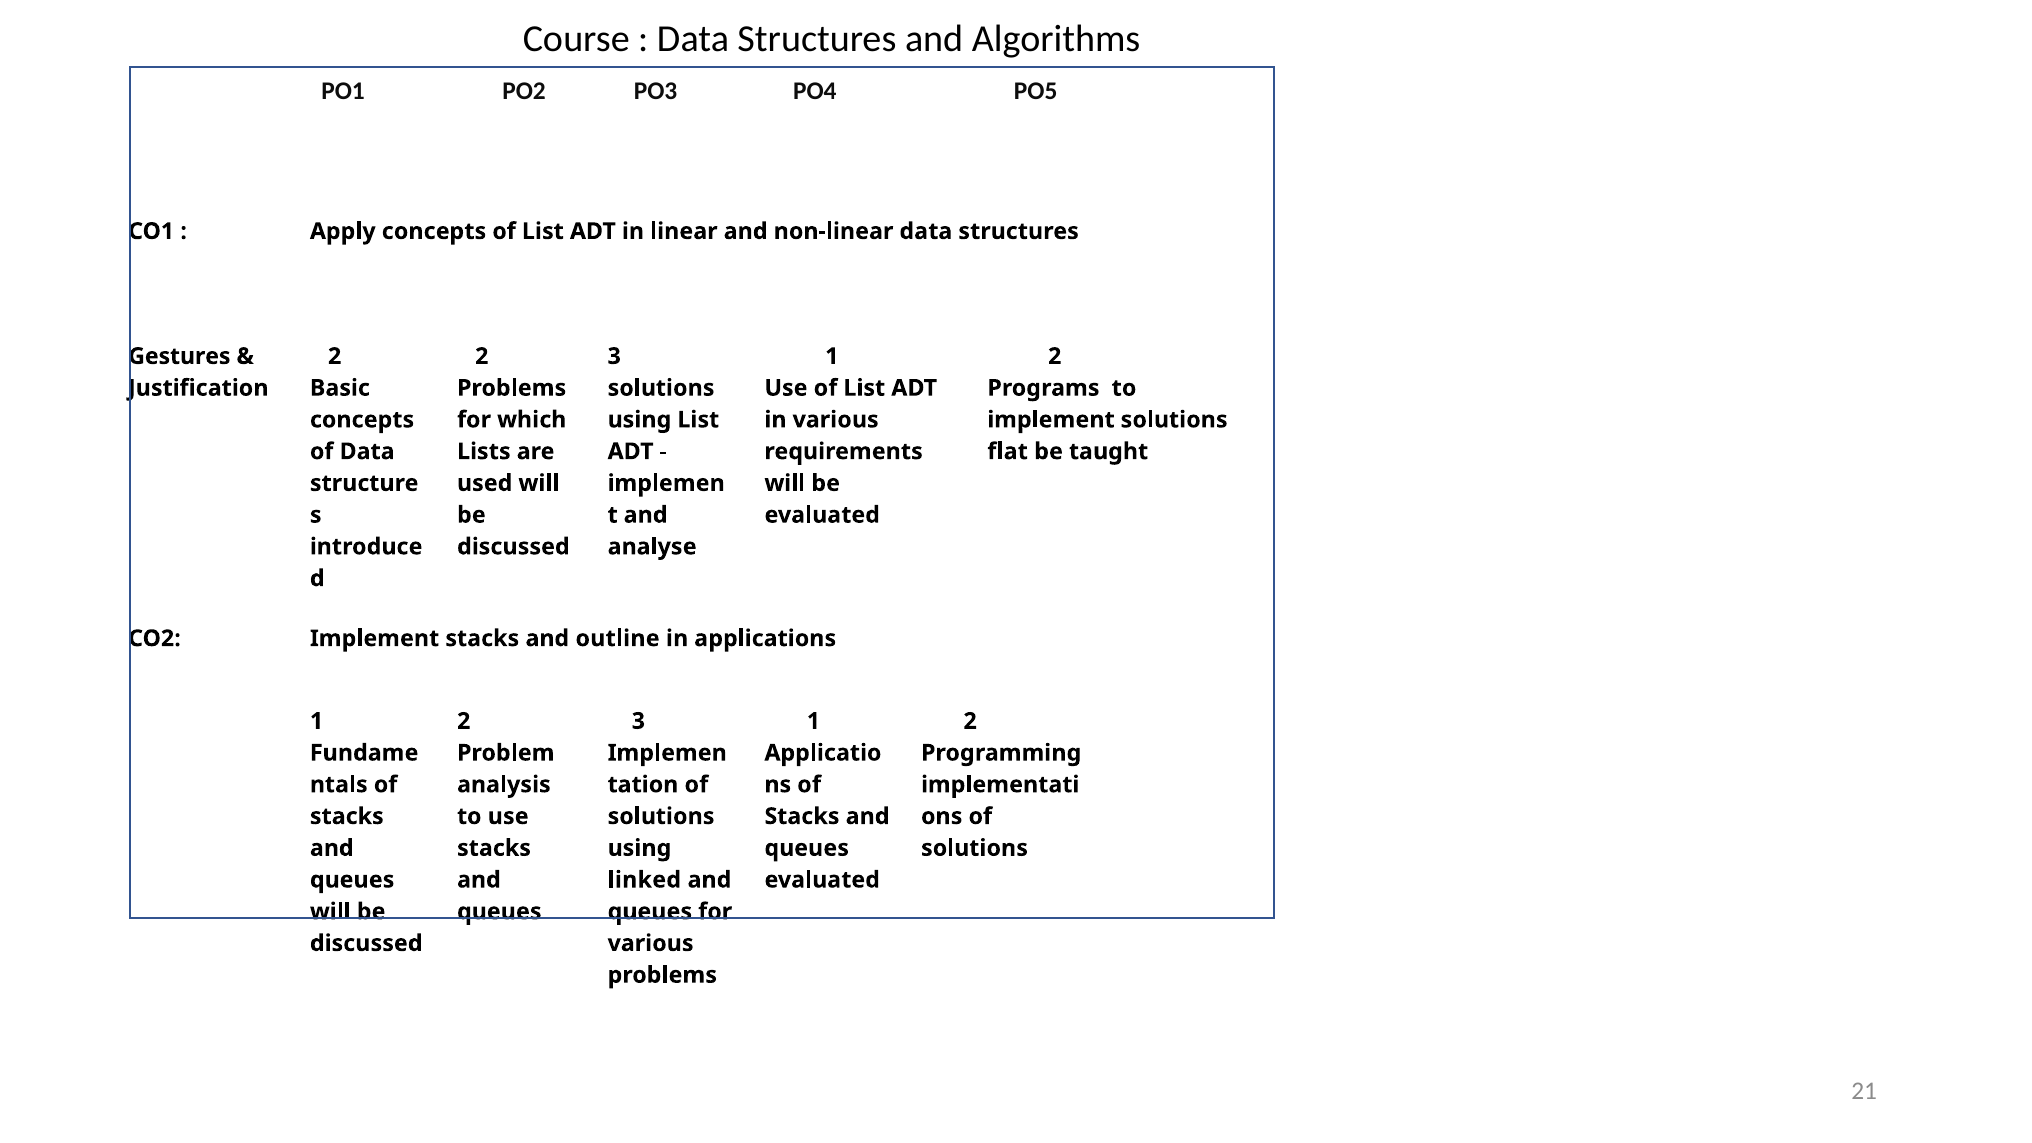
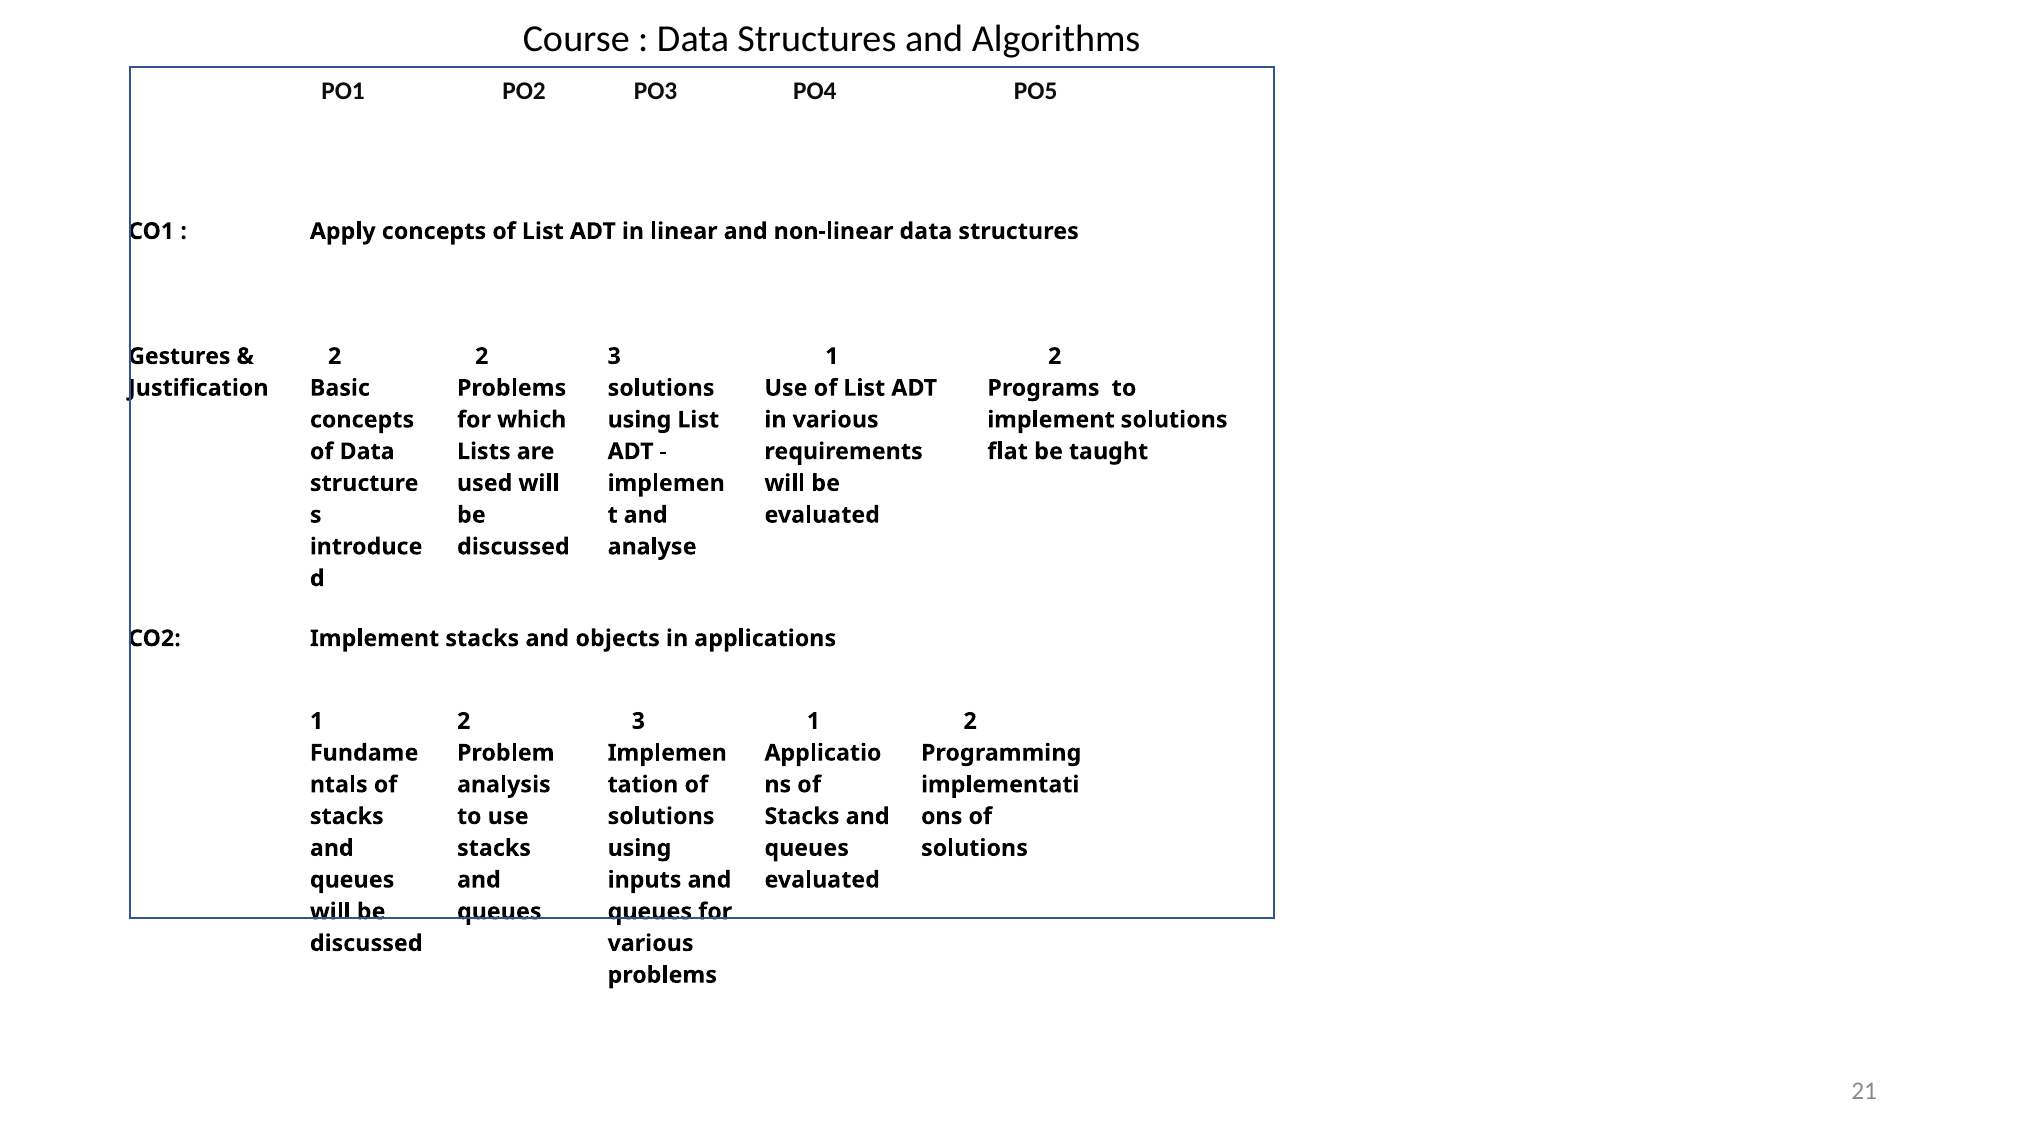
outline: outline -> objects (618, 638)
linked: linked -> inputs (645, 880)
